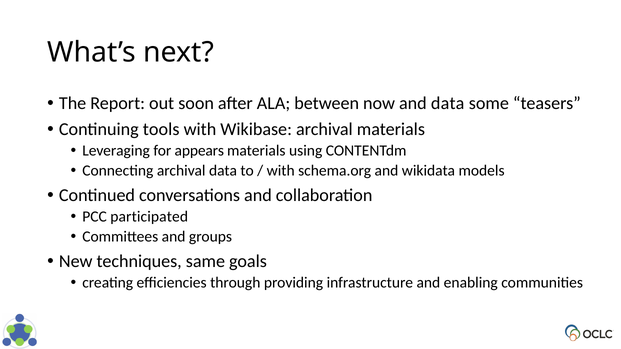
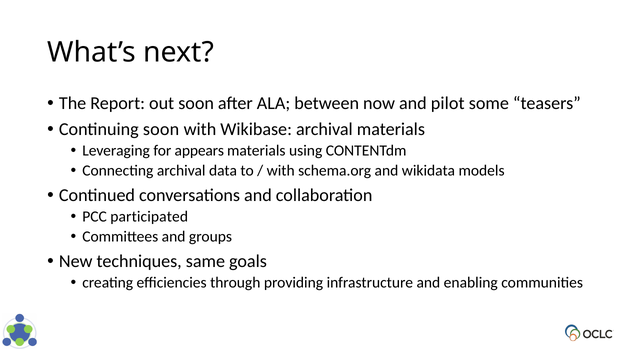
and data: data -> pilot (448, 103)
Continuing tools: tools -> soon (161, 130)
